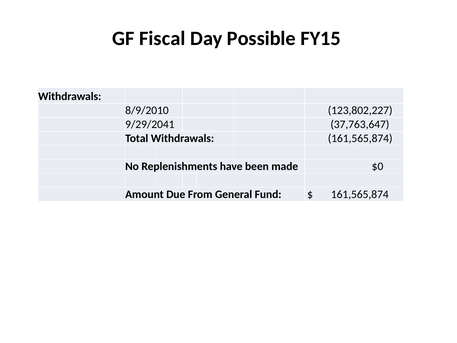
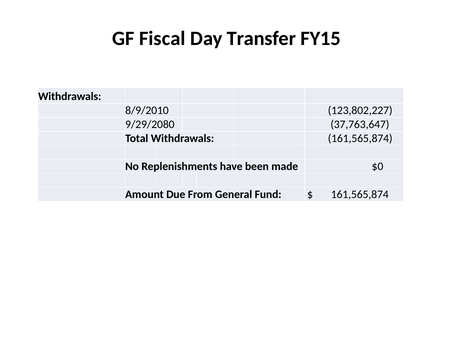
Possible: Possible -> Transfer (261, 38)
9/29/2041: 9/29/2041 -> 9/29/2080 (150, 124)
